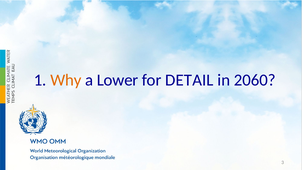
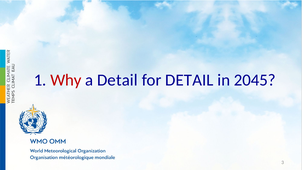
Why colour: orange -> red (66, 80)
a Lower: Lower -> Detail (117, 80)
2060: 2060 -> 2045 (255, 80)
